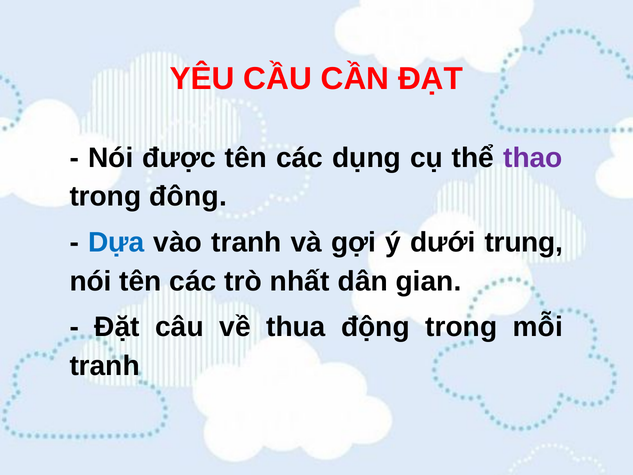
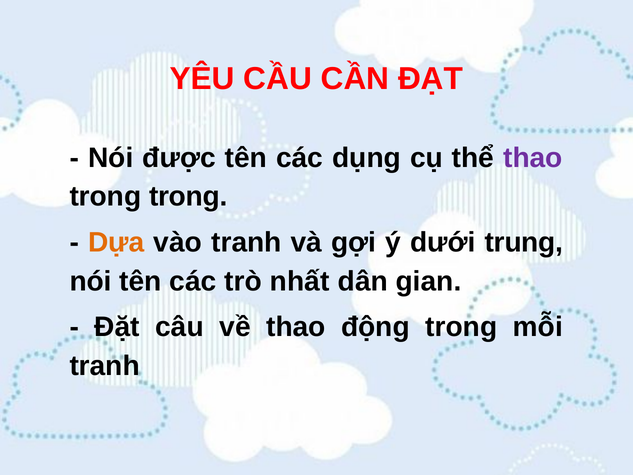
trong đông: đông -> trong (188, 196)
Dựa colour: blue -> orange (116, 242)
về thua: thua -> thao (296, 327)
